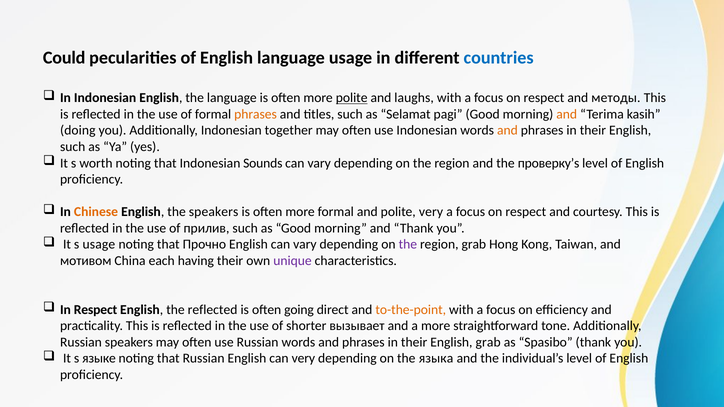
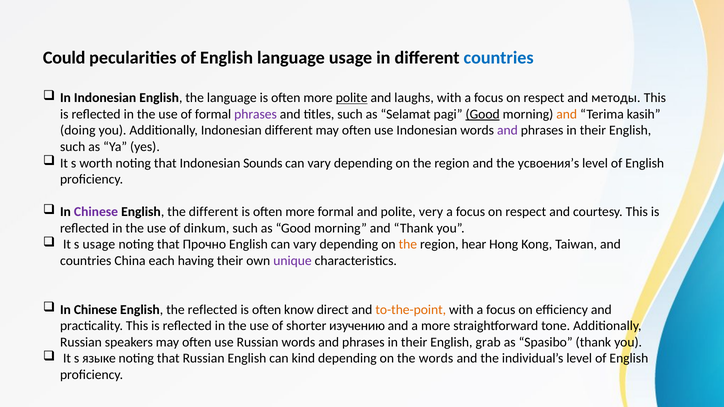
phrases colour: orange -> purple (256, 114)
Good underline: none -> present (483, 114)
Indonesian together: together -> different (289, 131)
and colour: orange -> purple (507, 131)
проверку’s: проверку’s -> усвоения’s (549, 163)
Chinese colour: orange -> purple (96, 212)
the speakers: speakers -> different (214, 212)
прилив: прилив -> dinkum (206, 228)
the colour: purple -> orange (408, 245)
region grab: grab -> hear (474, 245)
мотивом: мотивом -> countries (86, 261)
Respect: Respect -> Chinese (96, 310)
going: going -> know (299, 310)
вызывает: вызывает -> изучению (357, 326)
can very: very -> kind (303, 359)
the языка: языка -> words (436, 359)
